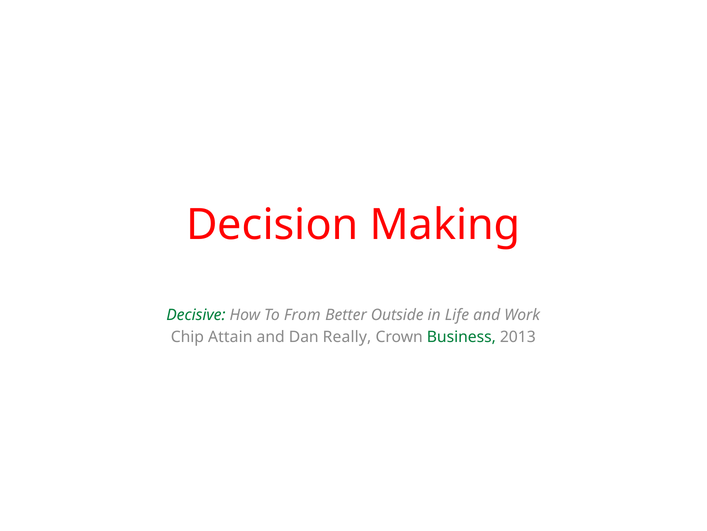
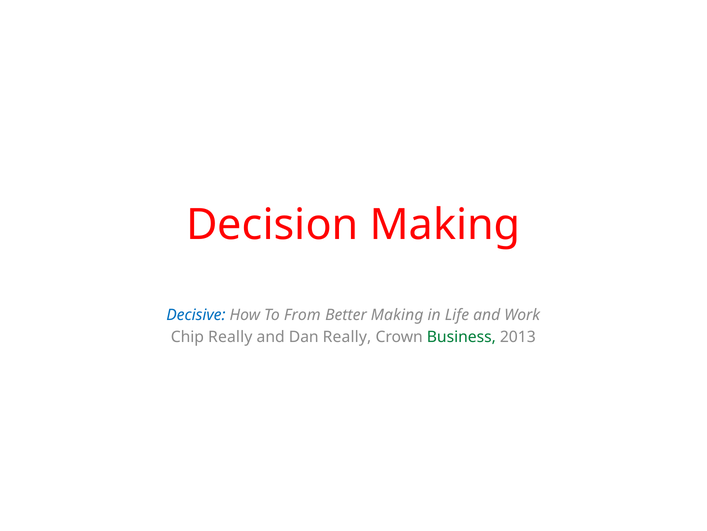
Decisive colour: green -> blue (196, 315)
Better Outside: Outside -> Making (397, 315)
Chip Attain: Attain -> Really (230, 337)
